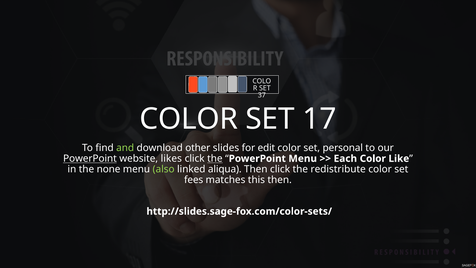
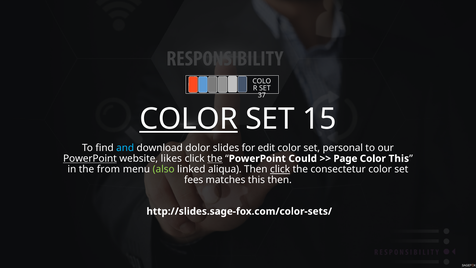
COLOR underline: none -> present (189, 119)
17: 17 -> 15 (319, 119)
and colour: light green -> light blue (125, 148)
other: other -> dolor (198, 148)
PowerPoint Menu: Menu -> Could (303, 158)
Each: Each -> Page (345, 158)
Color Like: Like -> This (399, 158)
none: none -> from (108, 169)
click underline: none -> present (280, 169)
redistribute: redistribute -> consectetur (338, 169)
